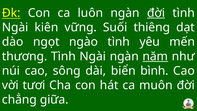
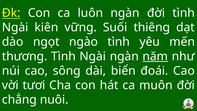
đời underline: present -> none (156, 13)
bình: bình -> đoái (154, 71)
giữa: giữa -> nuôi (54, 100)
